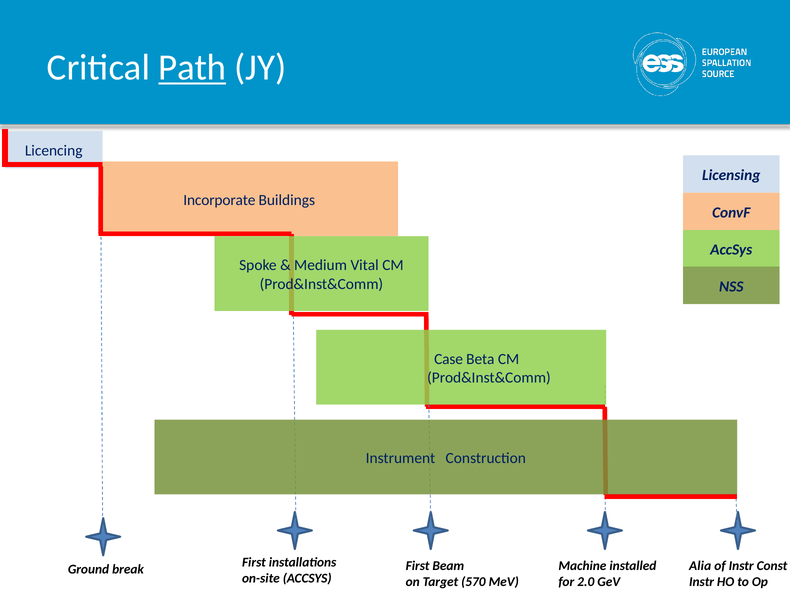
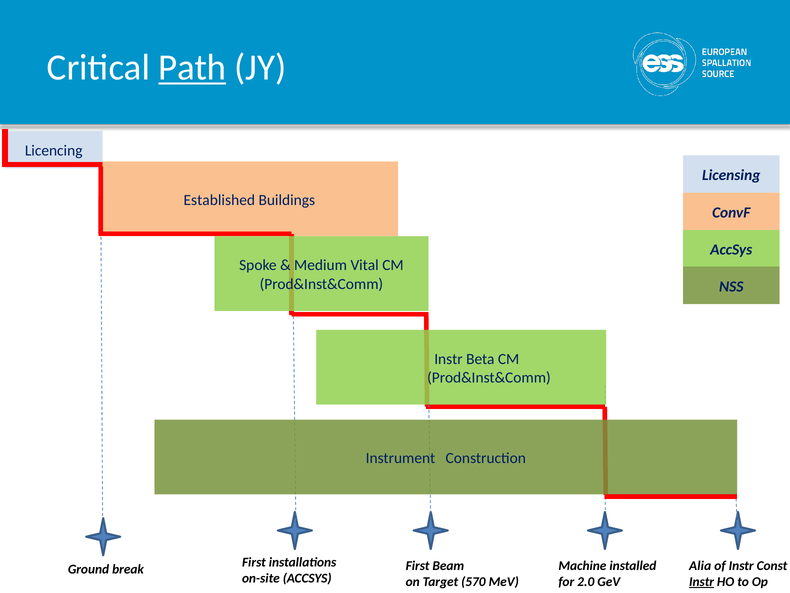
Incorporate: Incorporate -> Established (219, 200)
Case: Case -> Instr (448, 359)
Instr underline: none -> present (702, 581)
